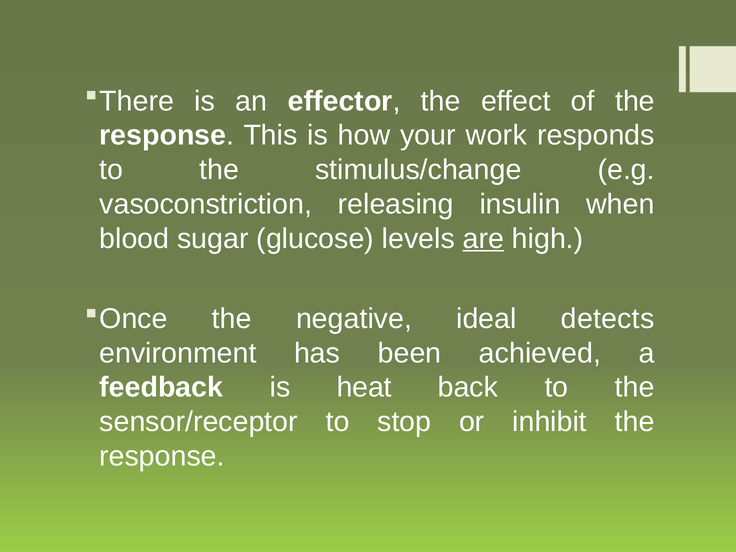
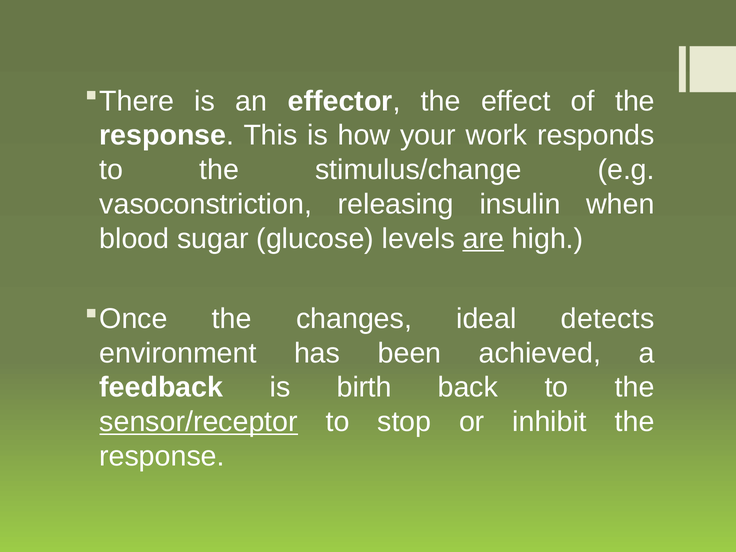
negative: negative -> changes (354, 319)
heat: heat -> birth (364, 387)
sensor/receptor underline: none -> present (199, 422)
